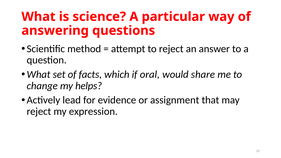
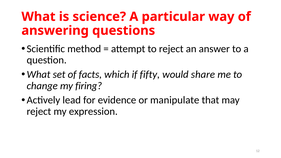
oral: oral -> fifty (150, 74)
helps: helps -> firing (89, 86)
assignment: assignment -> manipulate (175, 100)
